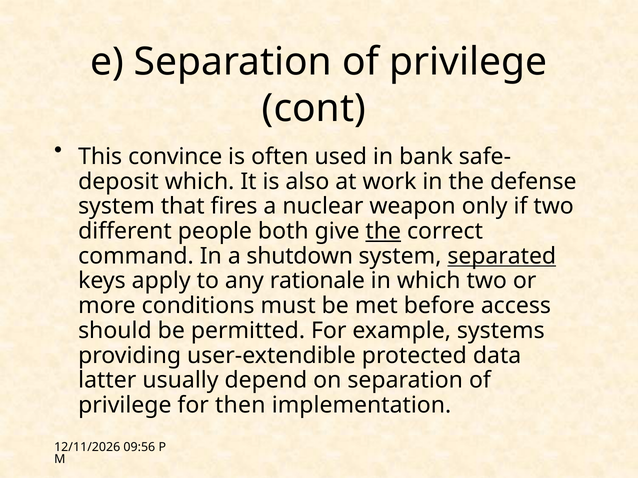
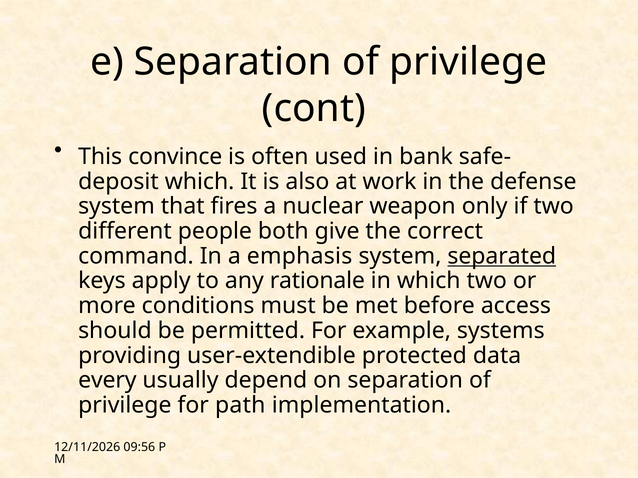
the underline: present -> none (383, 231)
shutdown: shutdown -> emphasis (300, 256)
latter: latter -> every (107, 381)
then: then -> path (240, 406)
